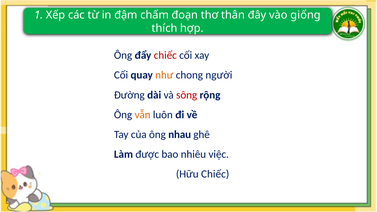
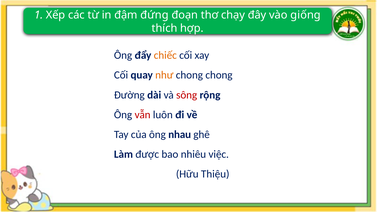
chấm: chấm -> đứng (154, 15)
thân: thân -> chạy (233, 15)
chiếc colour: red -> orange (165, 55)
chong người: người -> chong (219, 75)
vẫn colour: orange -> red (143, 115)
Hữu Chiếc: Chiếc -> Thiệu (215, 174)
